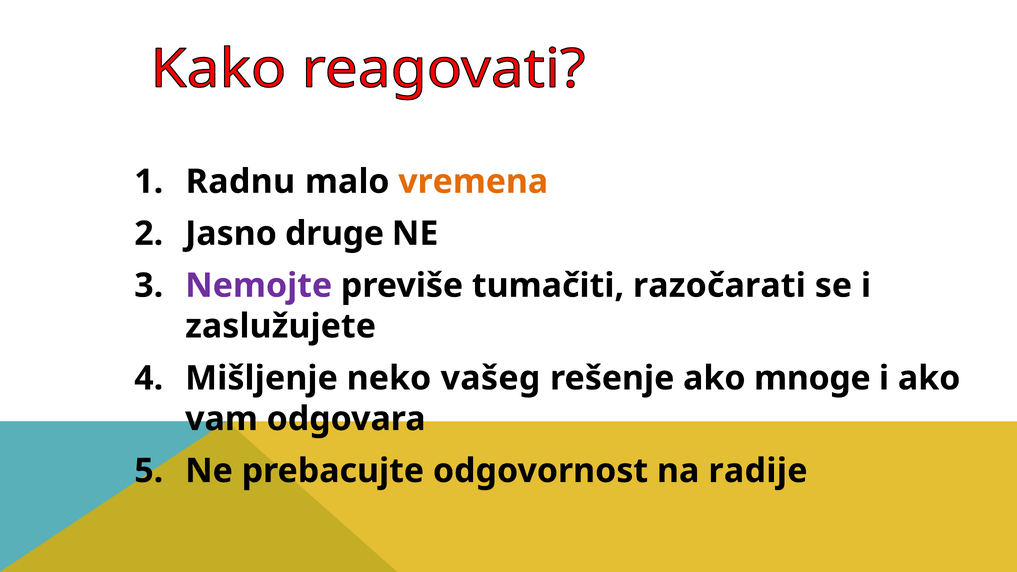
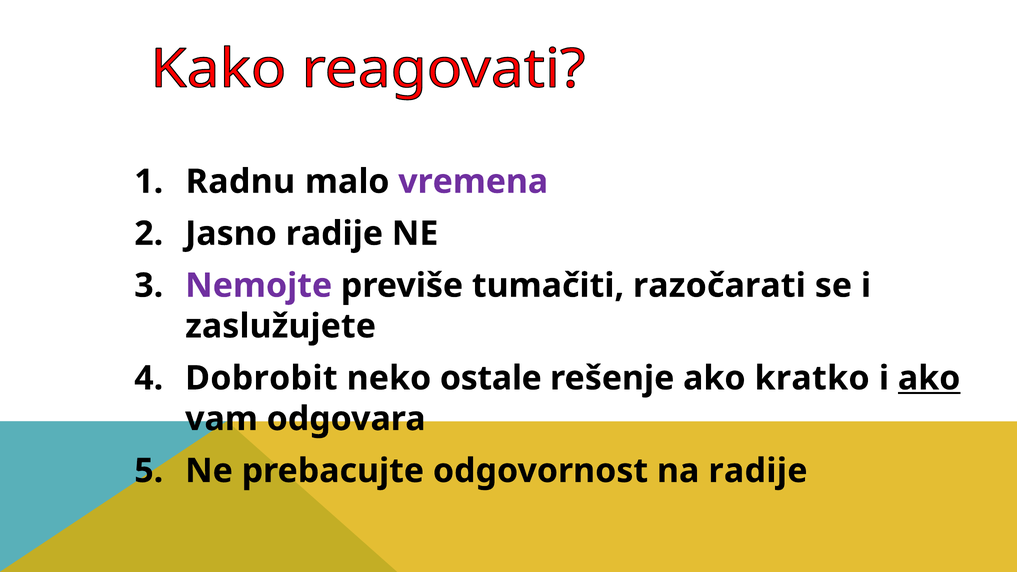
vremena colour: orange -> purple (473, 182)
Jasno druge: druge -> radije (334, 234)
Mišljenje: Mišljenje -> Dobrobit (261, 378)
vašeg: vašeg -> ostale (491, 378)
mnoge: mnoge -> kratko (812, 378)
ako underline: none -> present (929, 378)
